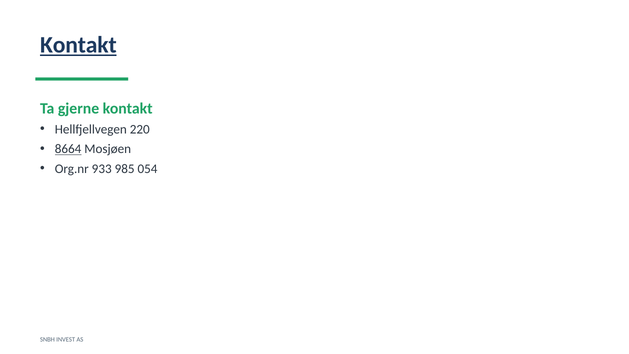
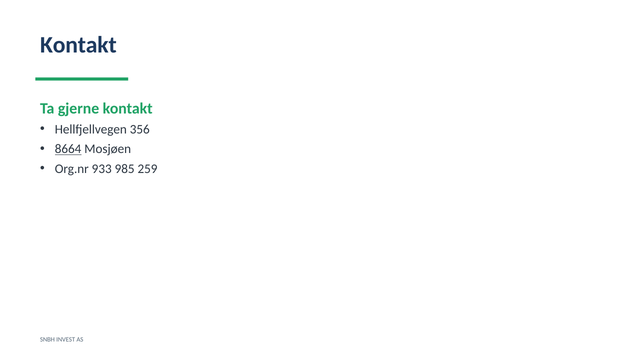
Kontakt underline: present -> none (78, 45)
220: 220 -> 356 (140, 129)
054: 054 -> 259 (148, 169)
